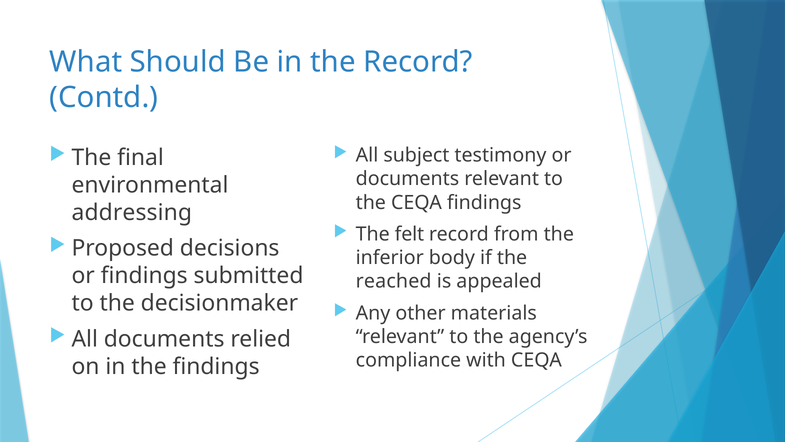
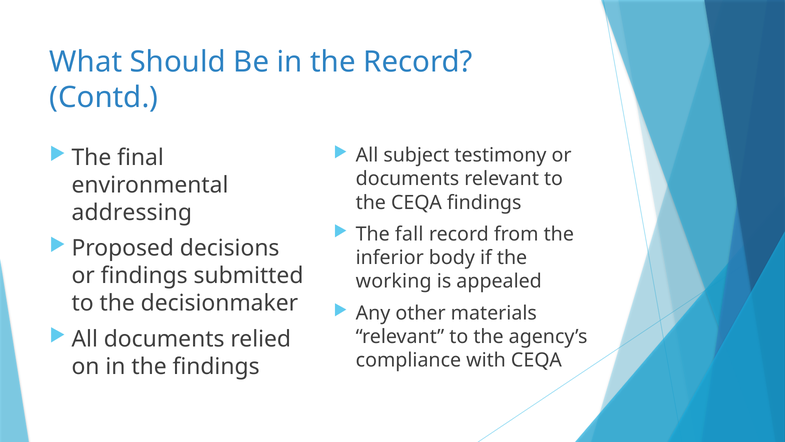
felt: felt -> fall (409, 234)
reached: reached -> working (394, 281)
